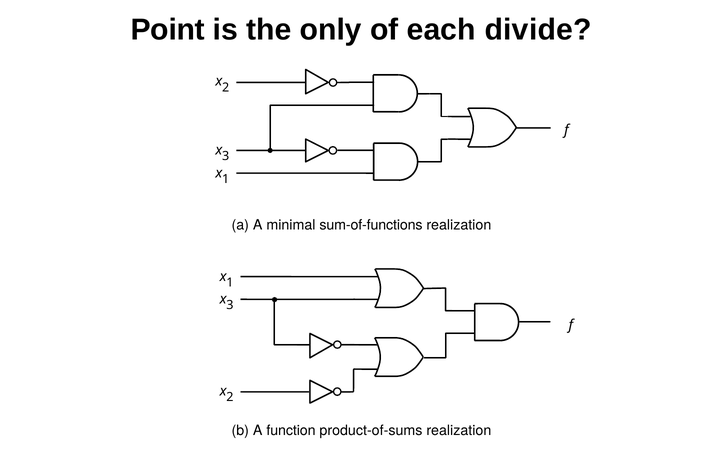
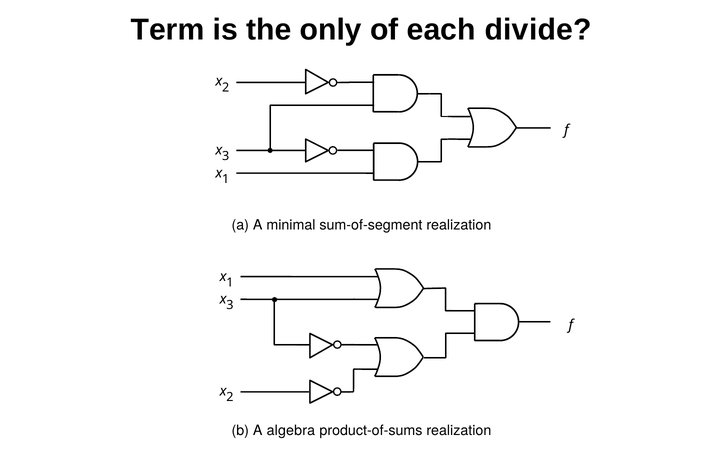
Point: Point -> Term (168, 30)
sum-of-functions: sum-of-functions -> sum-of-segment (371, 225)
function: function -> algebra (291, 430)
